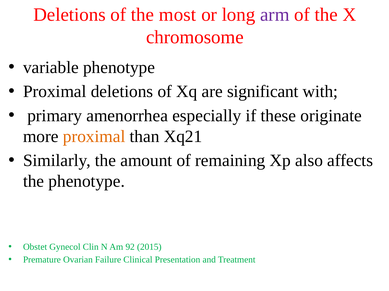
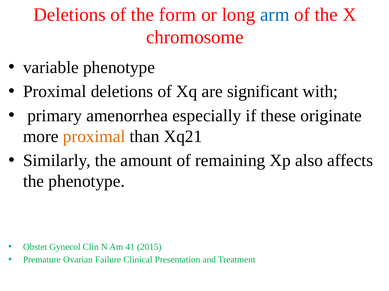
most: most -> form (178, 15)
arm colour: purple -> blue (275, 15)
92: 92 -> 41 (130, 247)
